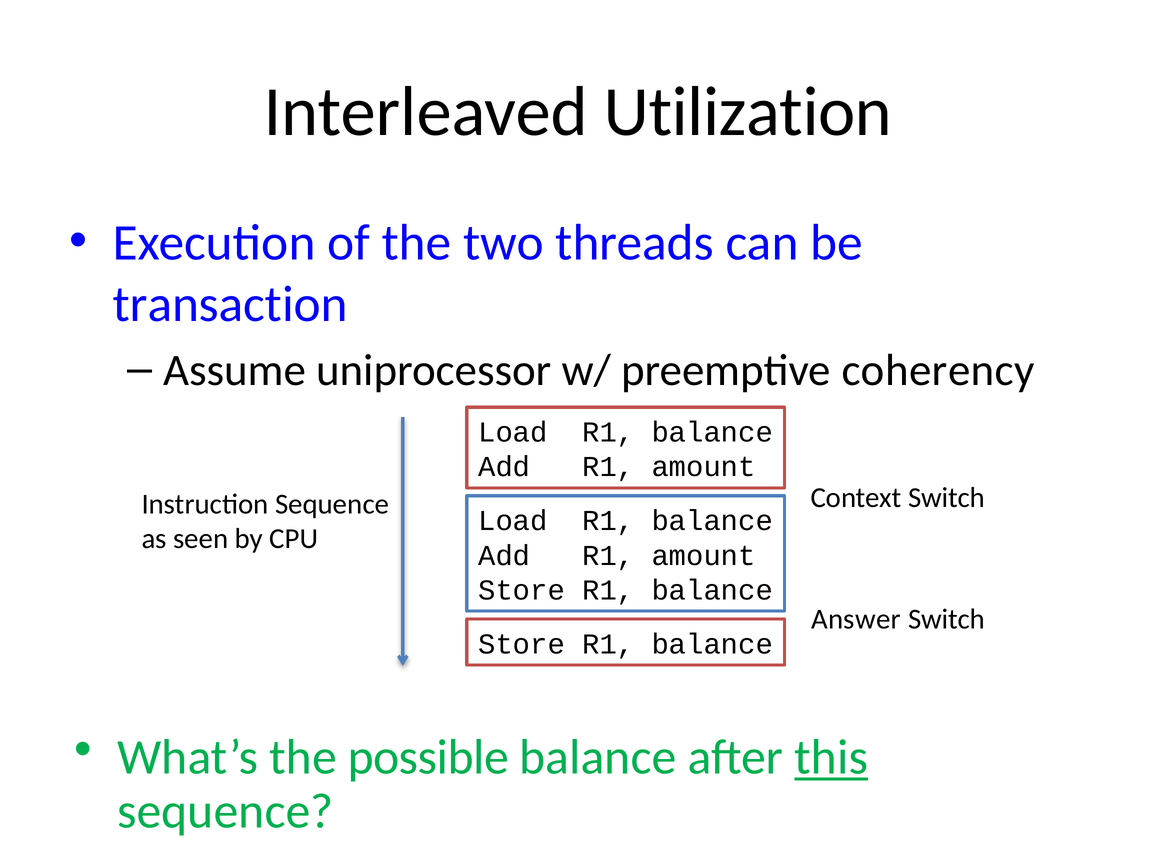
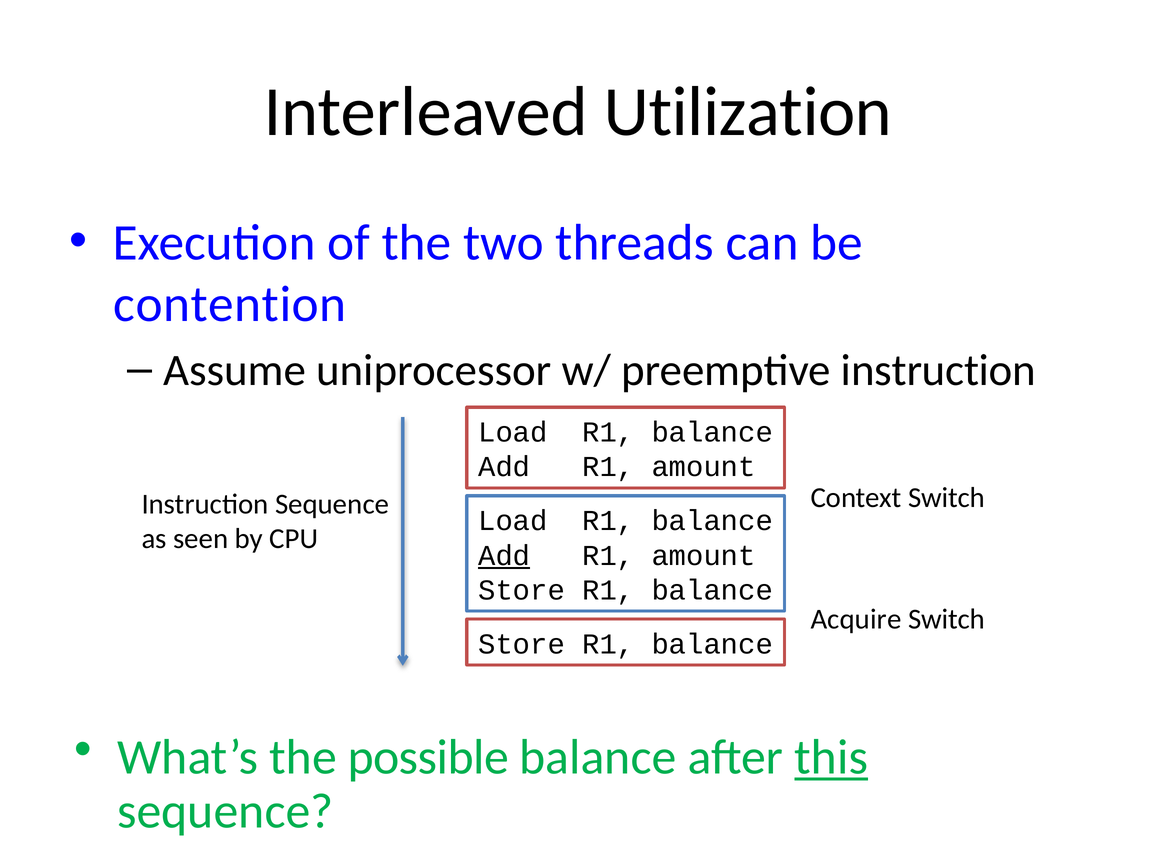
transaction: transaction -> contention (230, 304)
preemptive coherency: coherency -> instruction (938, 371)
Add underline: none -> present (504, 555)
Answer: Answer -> Acquire (856, 619)
